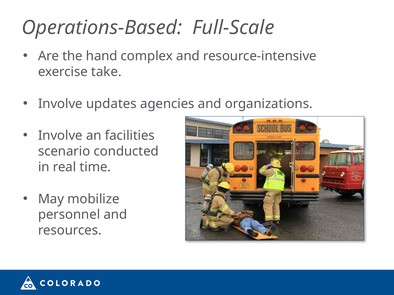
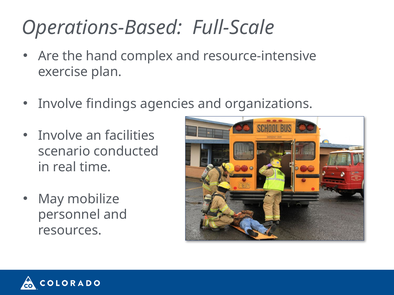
take: take -> plan (106, 72)
updates: updates -> findings (111, 104)
